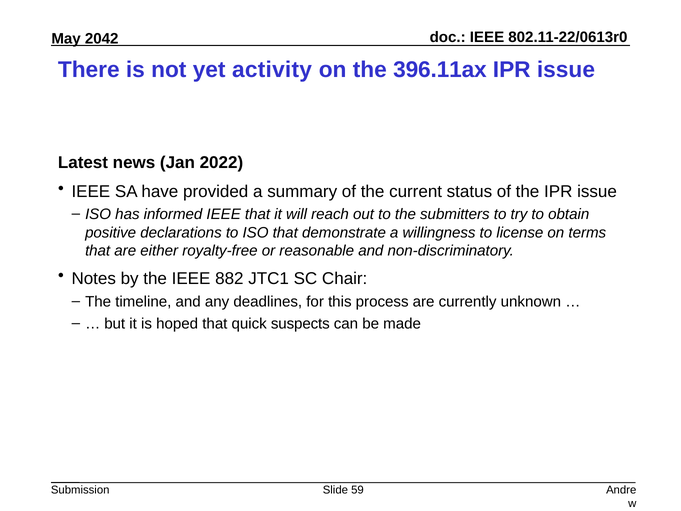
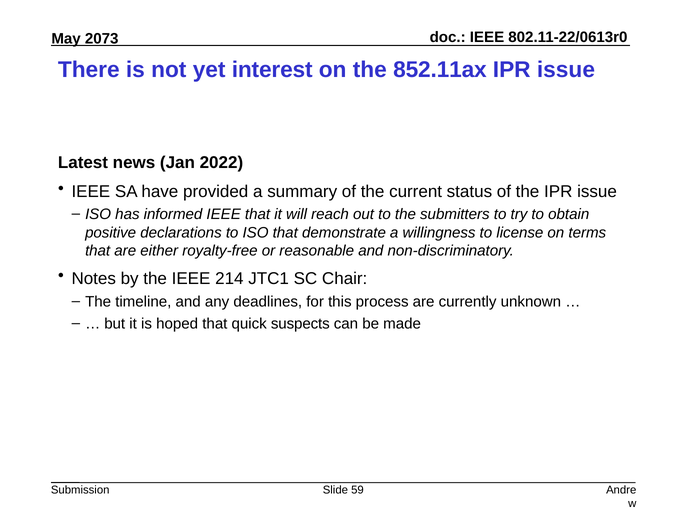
2042: 2042 -> 2073 (102, 39)
activity: activity -> interest (272, 70)
396.11ax: 396.11ax -> 852.11ax (440, 70)
882: 882 -> 214 (229, 279)
